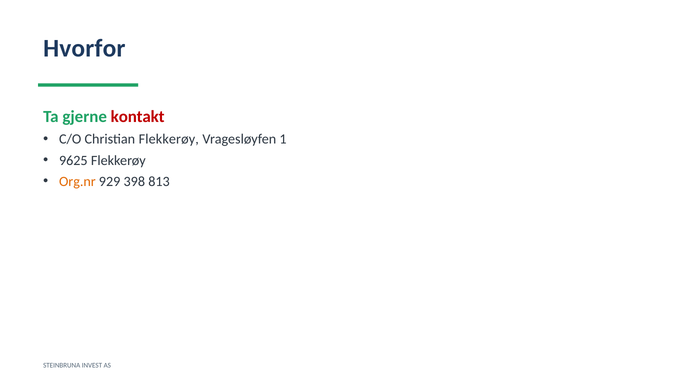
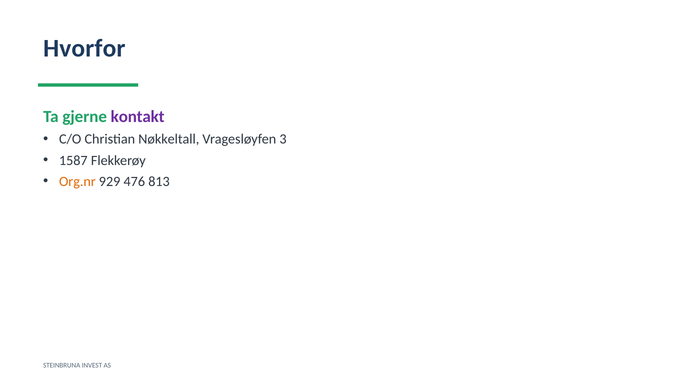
kontakt colour: red -> purple (138, 117)
Christian Flekkerøy: Flekkerøy -> Nøkkeltall (169, 139)
1: 1 -> 3 (283, 139)
9625: 9625 -> 1587 (73, 161)
398: 398 -> 476 (134, 182)
